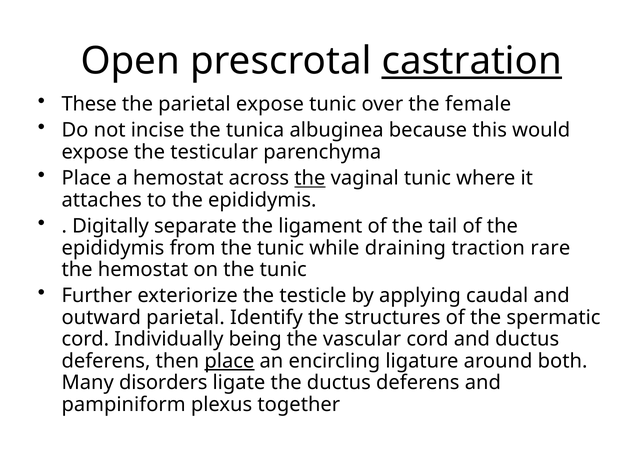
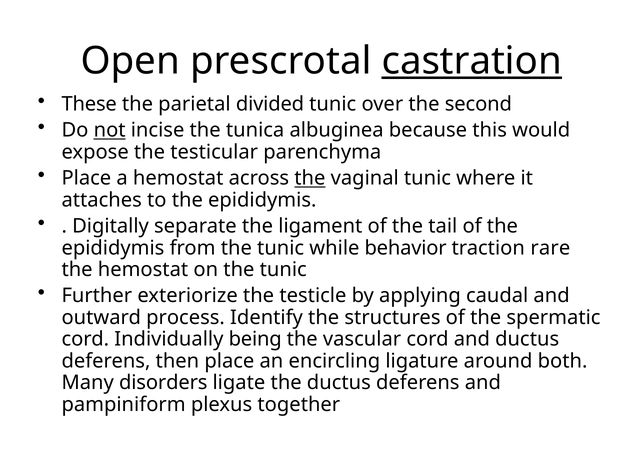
parietal expose: expose -> divided (270, 104)
female: female -> second (478, 104)
not underline: none -> present (110, 130)
draining: draining -> behavior (406, 248)
outward parietal: parietal -> process (186, 318)
place underline: present -> none (229, 361)
